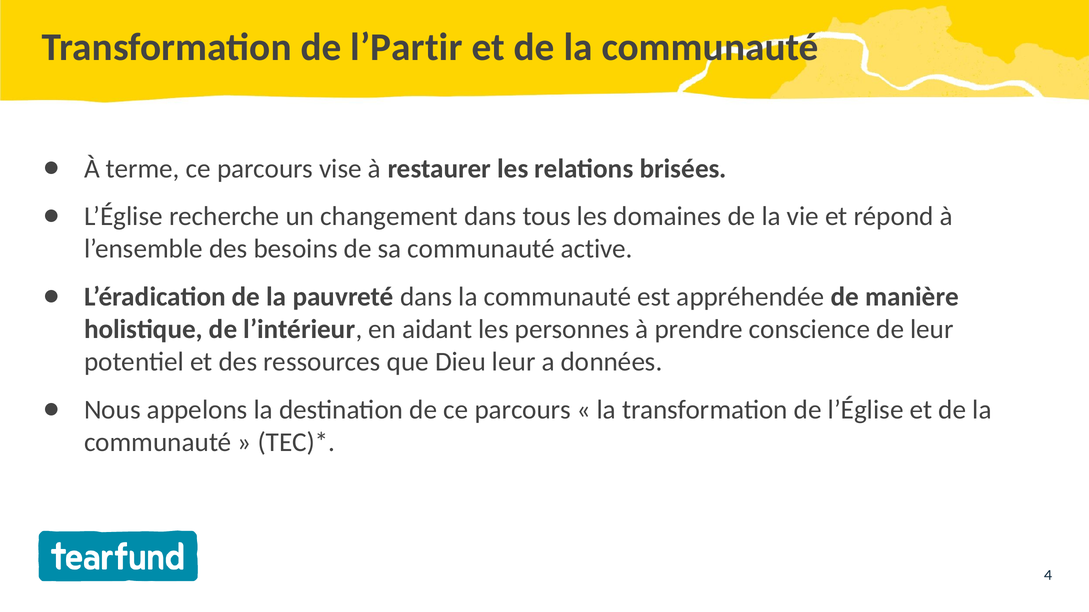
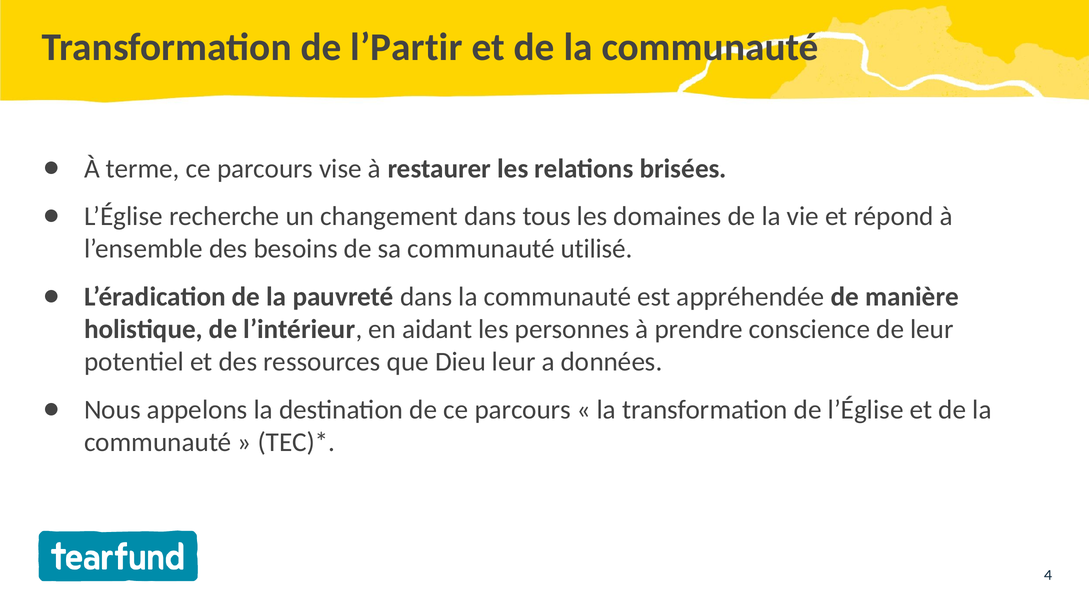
active: active -> utilisé (597, 249)
